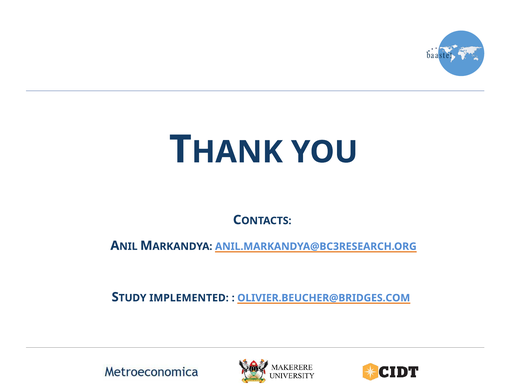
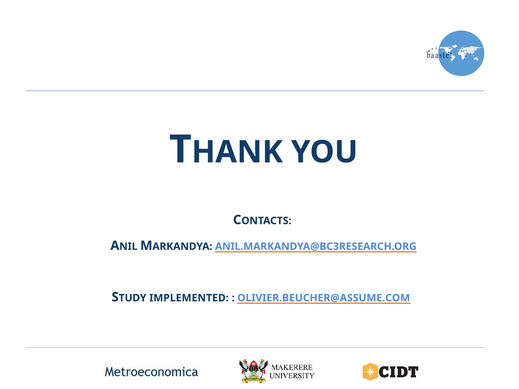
OLIVIER.BEUCHER@BRIDGES.COM: OLIVIER.BEUCHER@BRIDGES.COM -> OLIVIER.BEUCHER@ASSUME.COM (324, 298)
